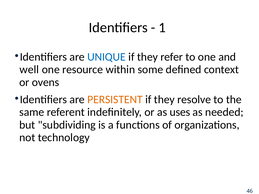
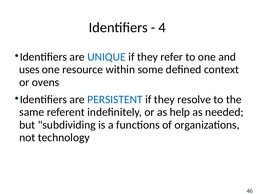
1: 1 -> 4 (162, 28)
well: well -> uses (29, 70)
PERSISTENT colour: orange -> blue (115, 100)
uses: uses -> help (180, 112)
